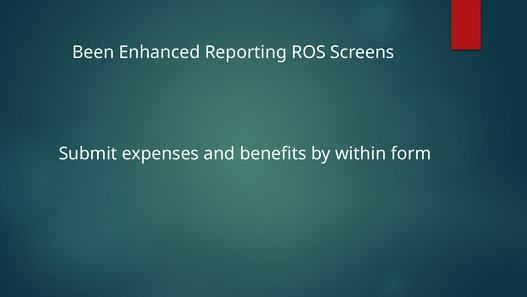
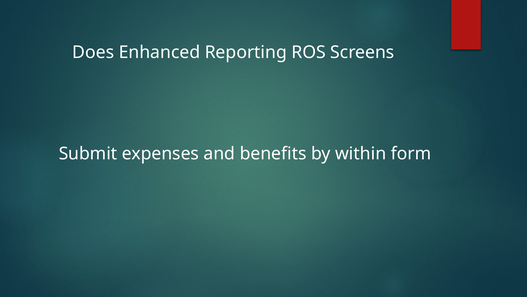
Been: Been -> Does (93, 52)
